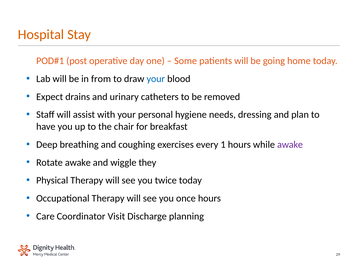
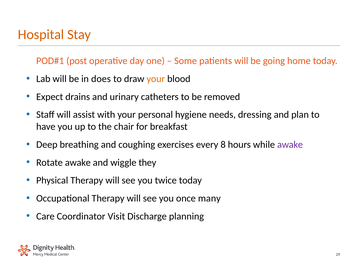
from: from -> does (101, 79)
your colour: blue -> orange (156, 79)
1: 1 -> 8 (223, 144)
once hours: hours -> many (209, 198)
